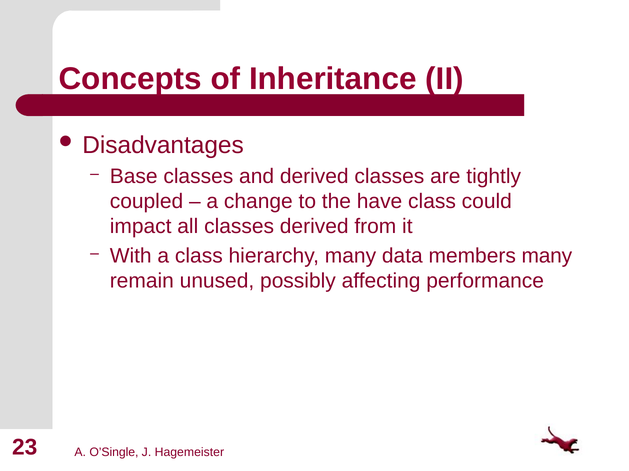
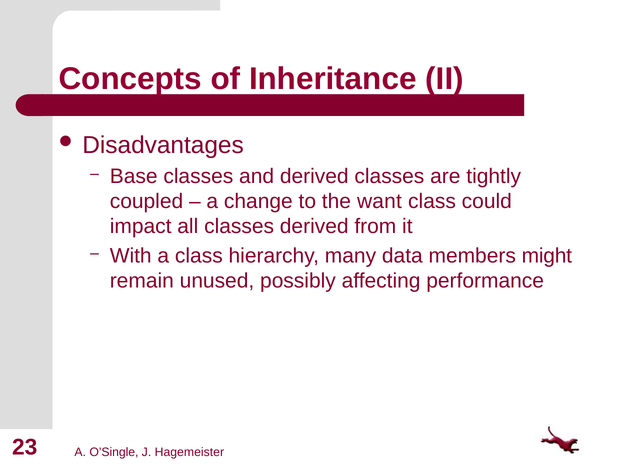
have: have -> want (379, 202)
members many: many -> might (547, 256)
